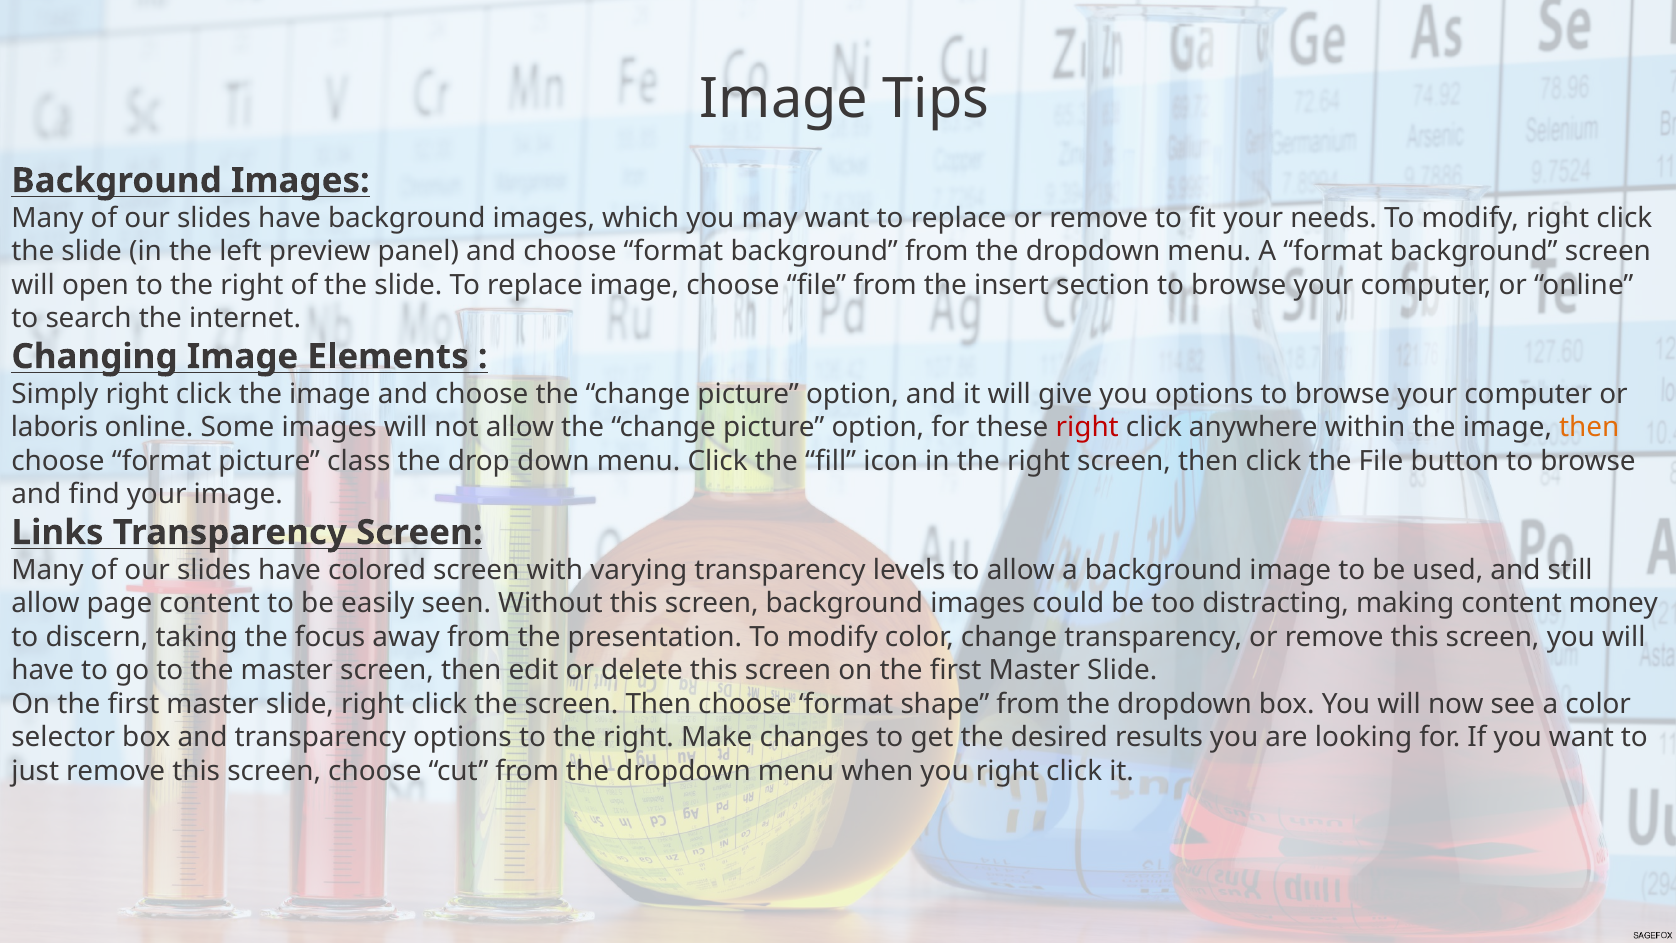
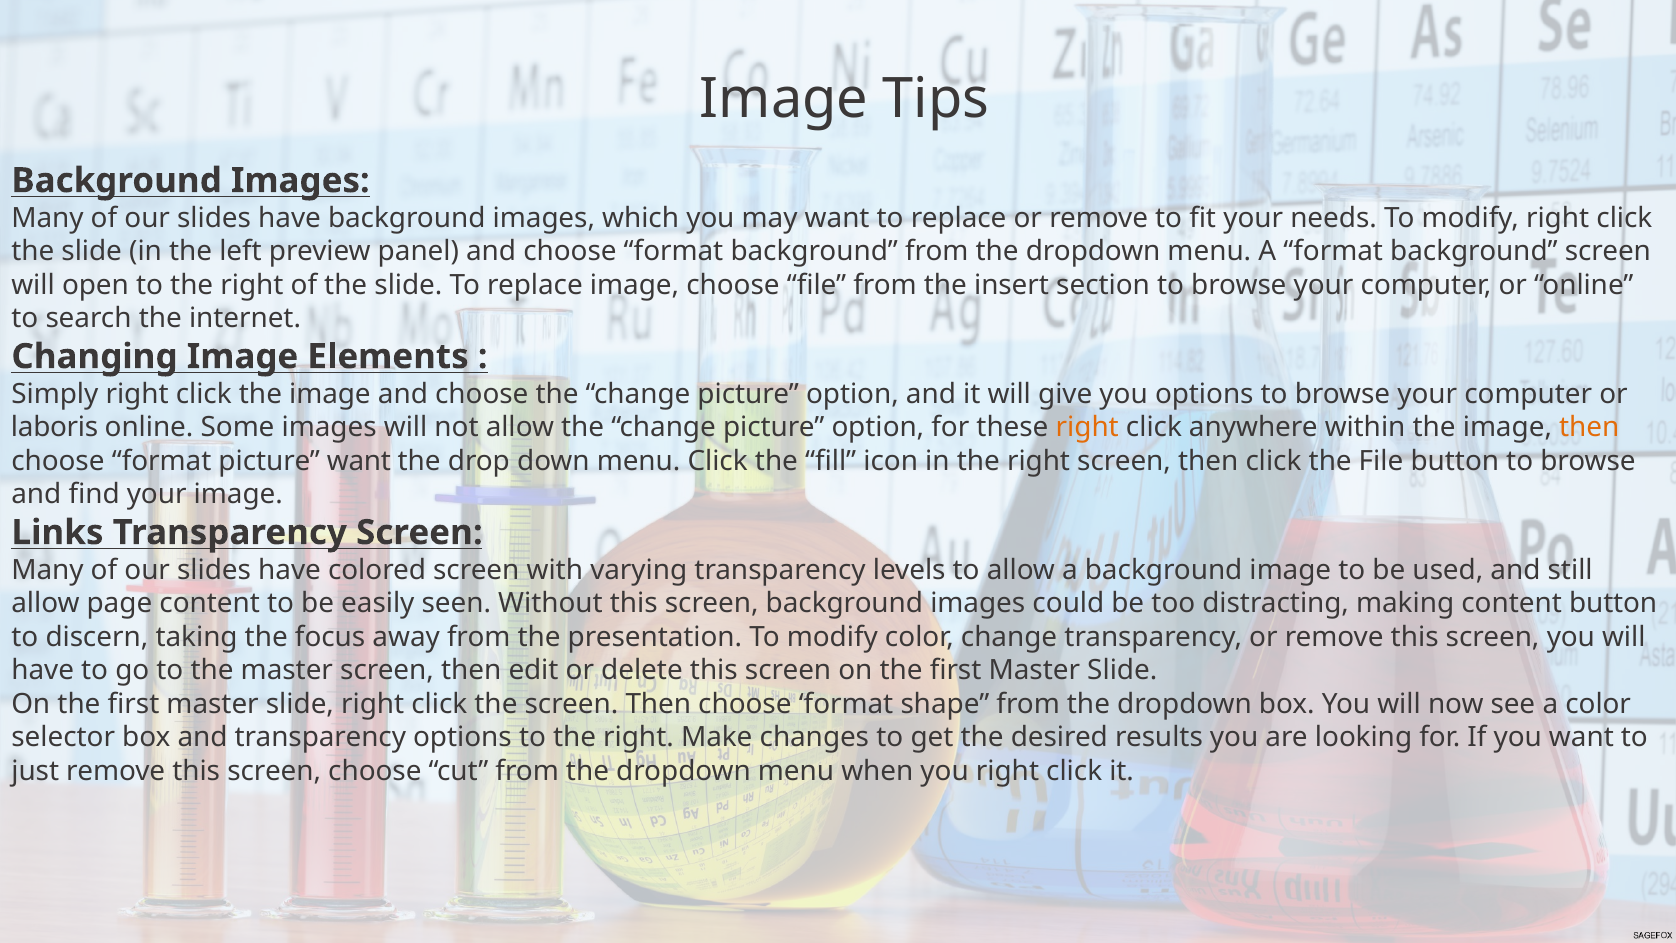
right colour: red -> orange (1087, 427)
picture class: class -> want (359, 461)
content money: money -> button (1613, 603)
